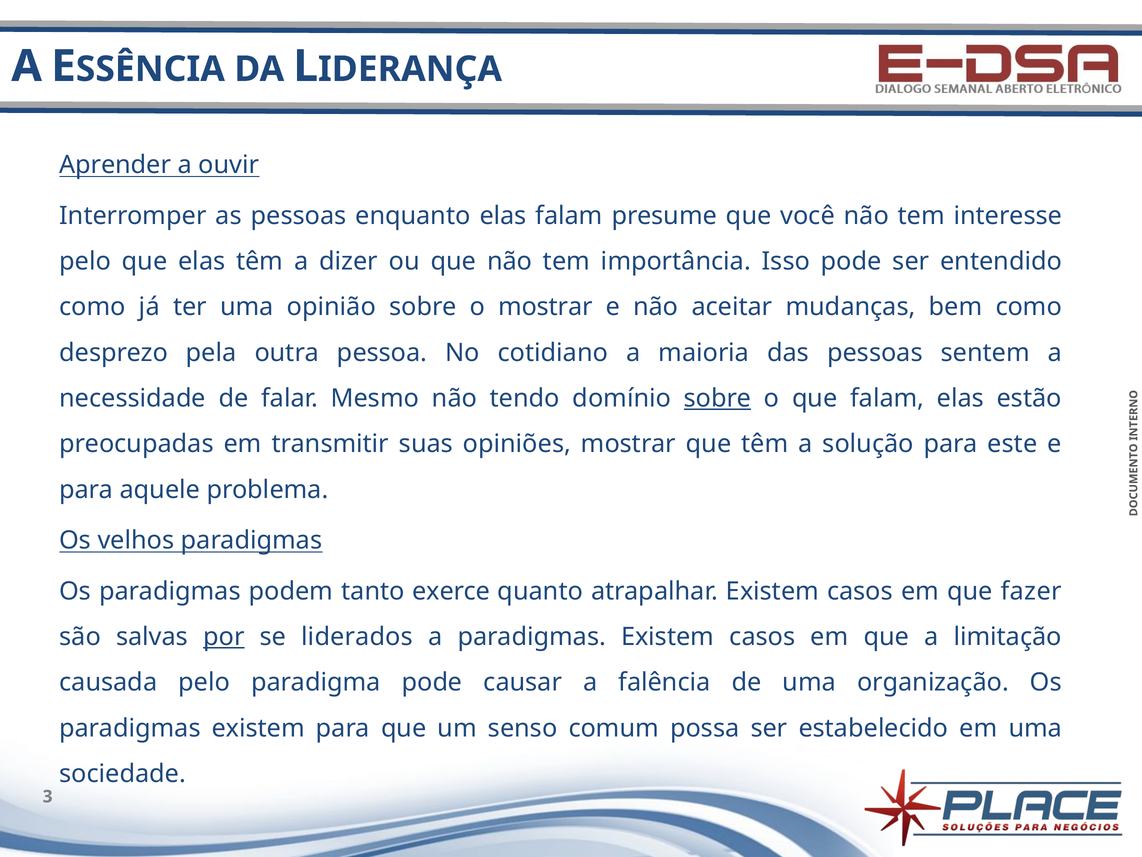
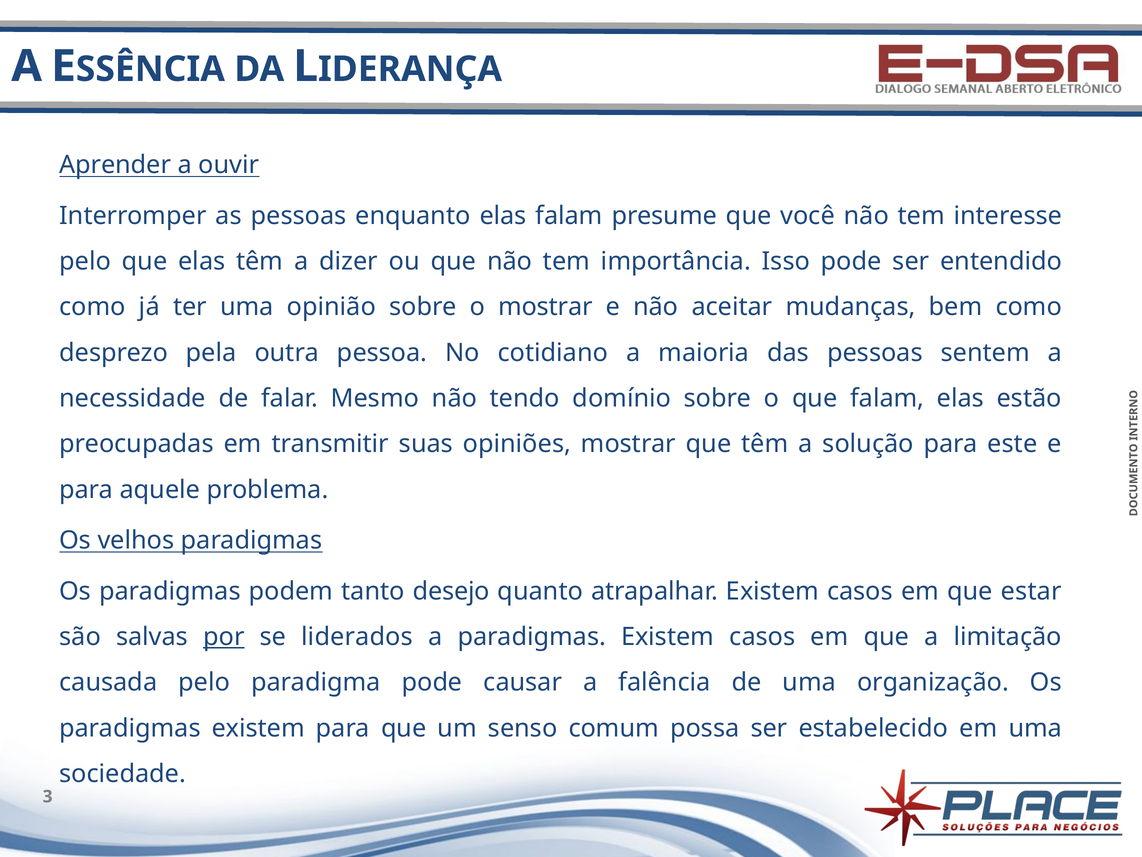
sobre underline: present -> none (718, 398)
exerce: exerce -> desejo (451, 591)
fazer: fazer -> estar (1031, 591)
